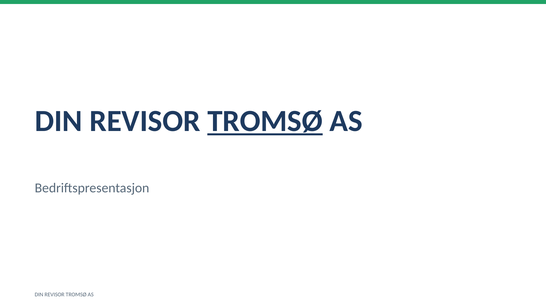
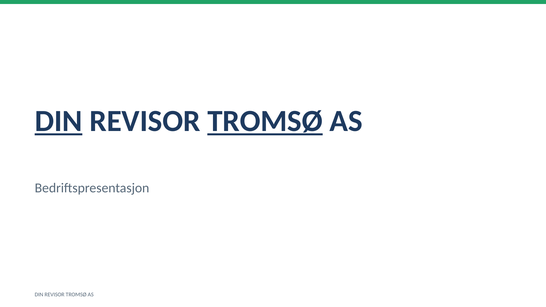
DIN underline: none -> present (59, 121)
